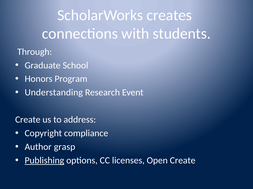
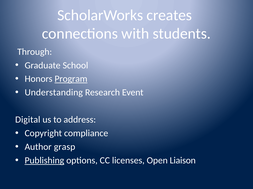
Program underline: none -> present (71, 79)
Create: Create -> Digital (28, 120)
Open Create: Create -> Liaison (183, 161)
